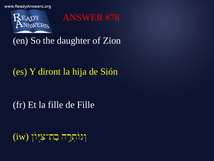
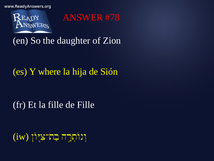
diront: diront -> where (49, 71)
